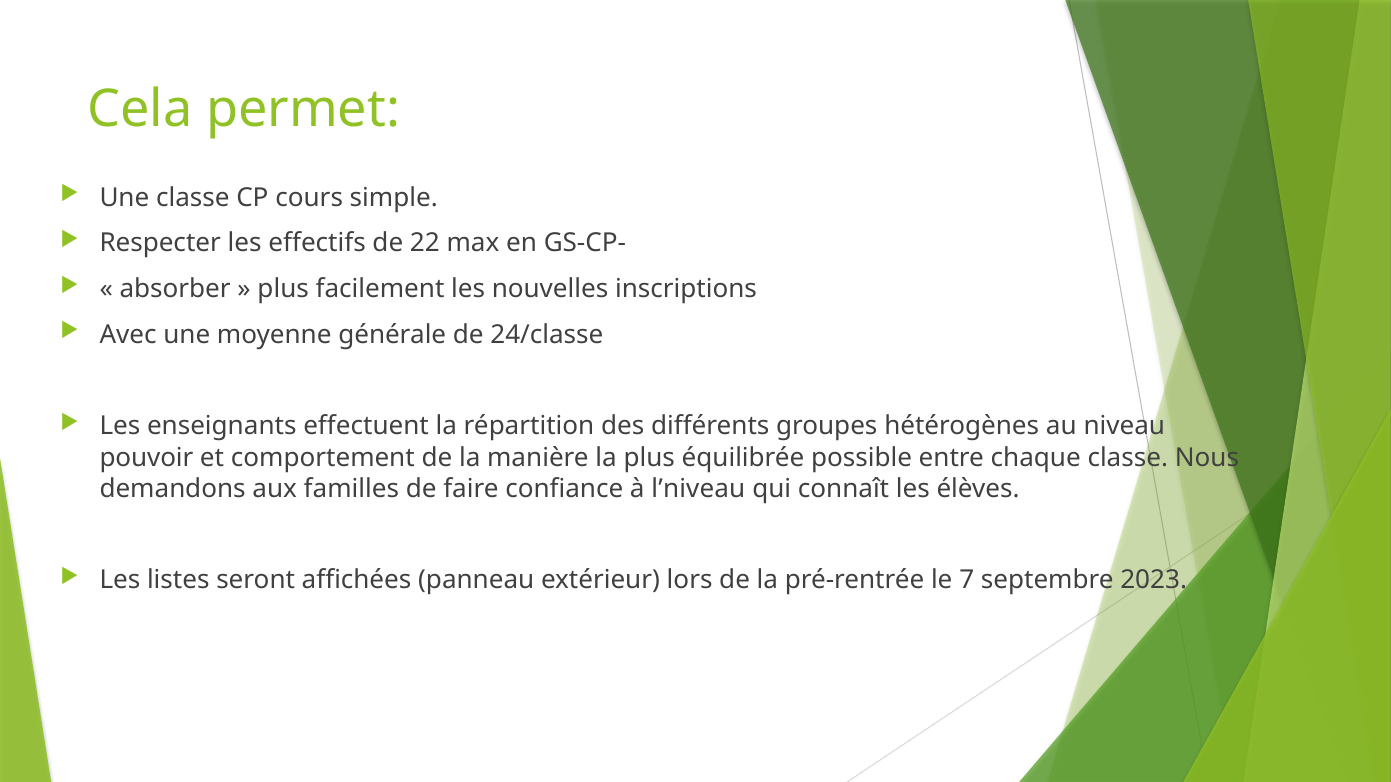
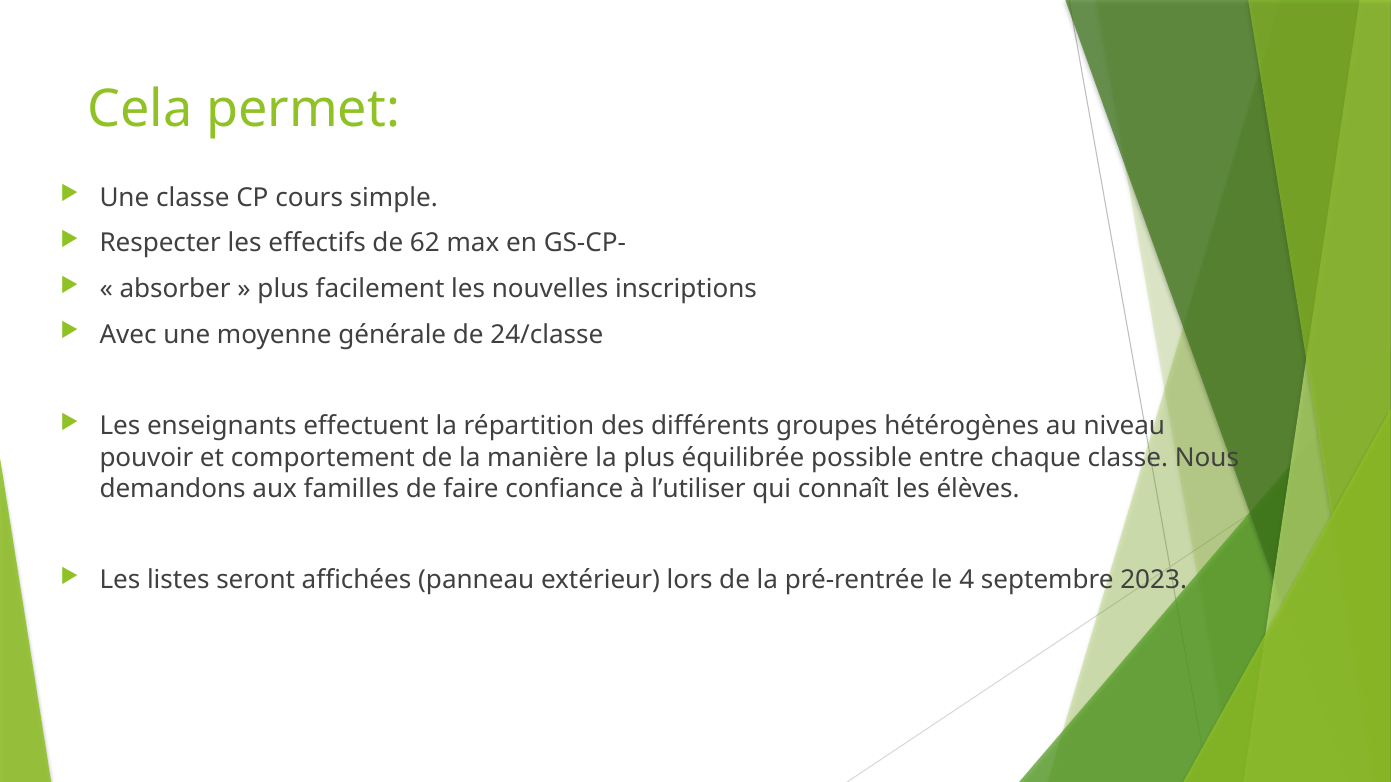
22: 22 -> 62 (425, 243)
l’niveau: l’niveau -> l’utiliser (699, 489)
7: 7 -> 4 (967, 581)
